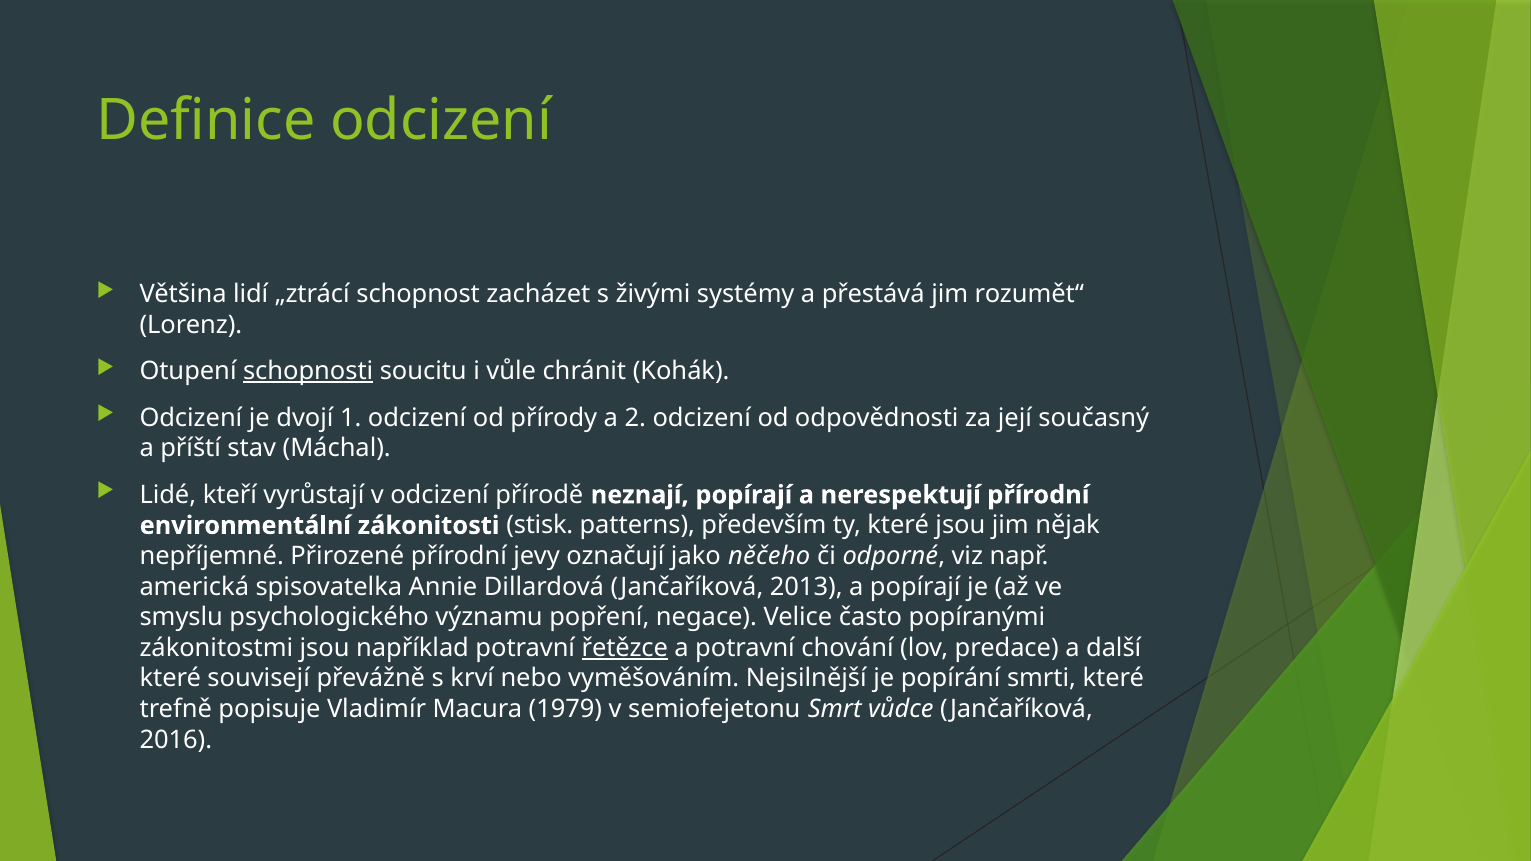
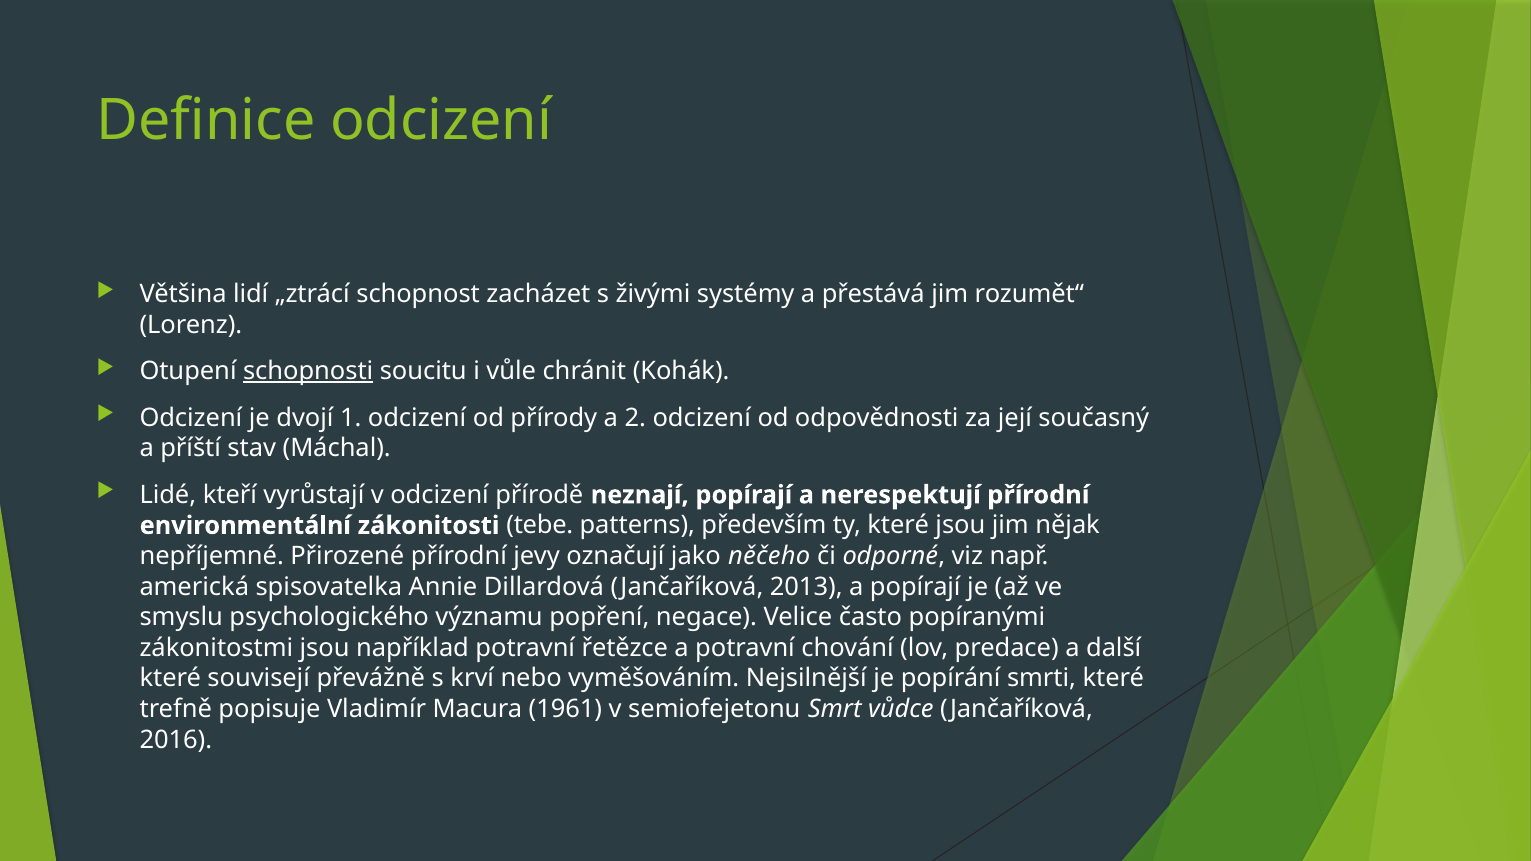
stisk: stisk -> tebe (540, 526)
řetězce underline: present -> none (625, 648)
1979: 1979 -> 1961 (565, 709)
